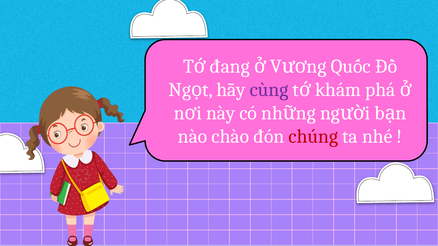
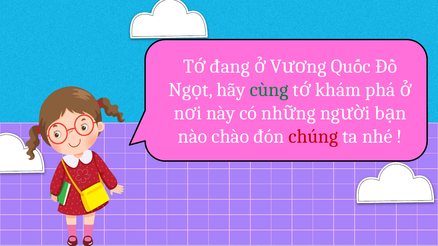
cùng colour: purple -> green (269, 90)
